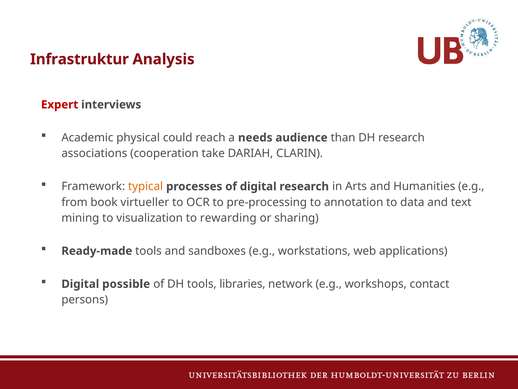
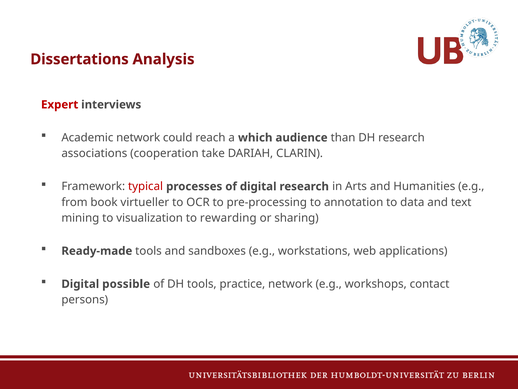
Infrastruktur: Infrastruktur -> Dissertations (79, 59)
Academic physical: physical -> network (138, 138)
needs: needs -> which (255, 138)
typical colour: orange -> red (146, 186)
libraries: libraries -> practice (242, 284)
